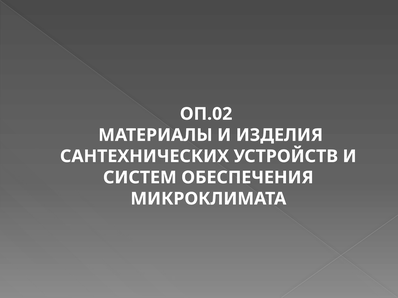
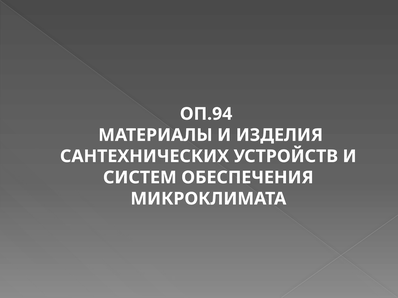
ОП.02: ОП.02 -> ОП.94 (206, 114)
